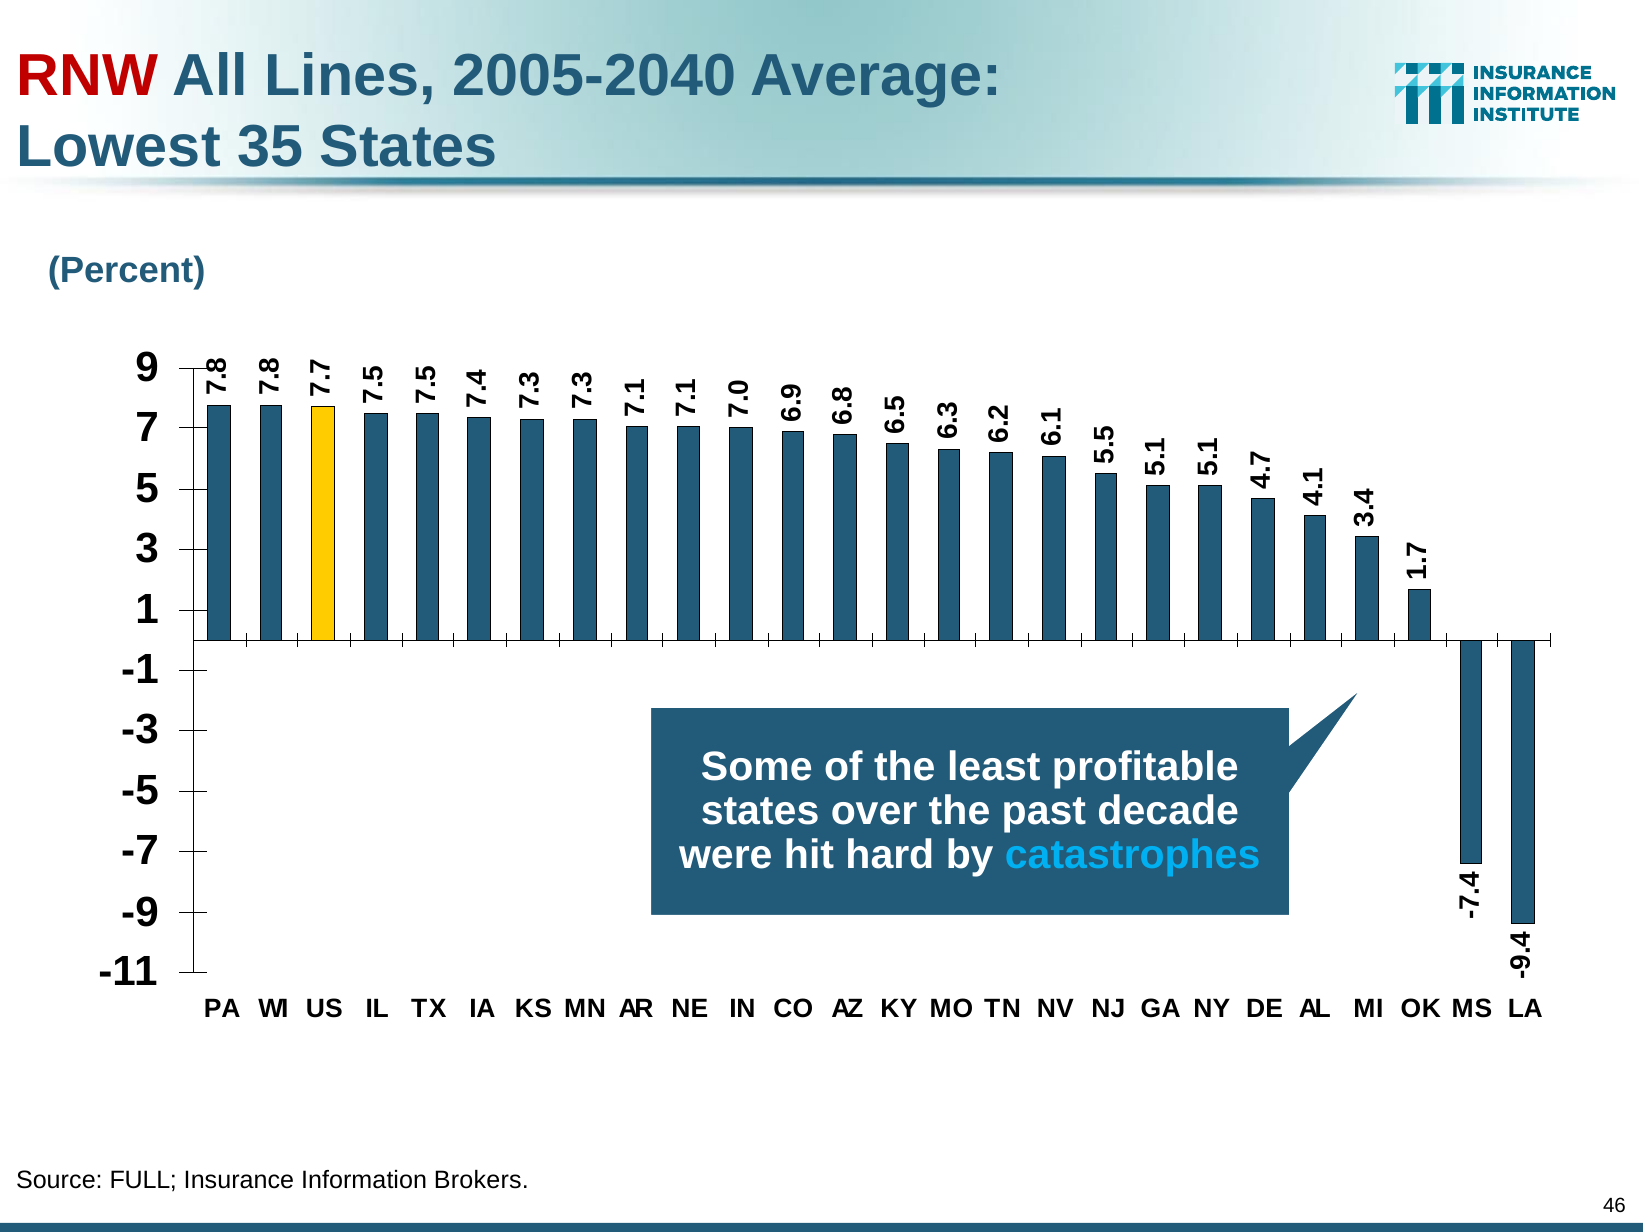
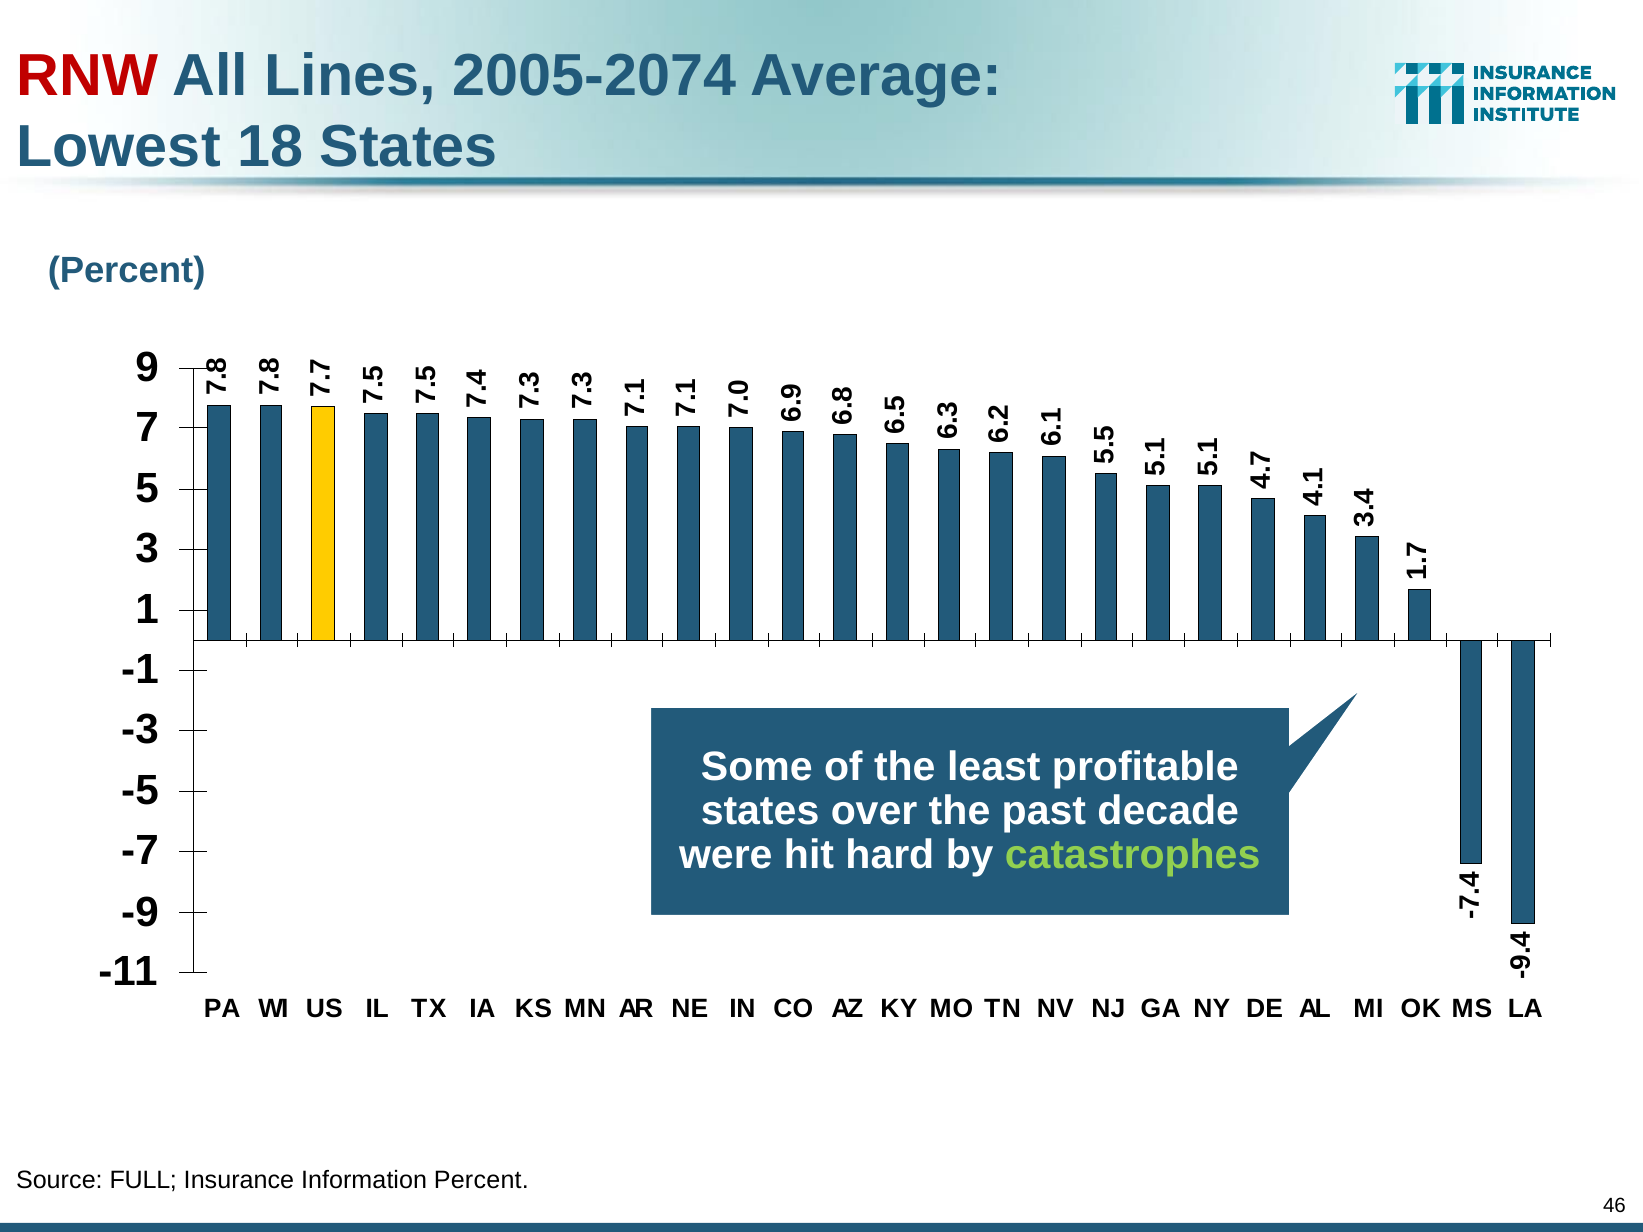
2005-2040: 2005-2040 -> 2005-2074 (595, 76)
35: 35 -> 18 (270, 147)
catastrophes colour: light blue -> light green (1133, 856)
Information Brokers: Brokers -> Percent (481, 1180)
